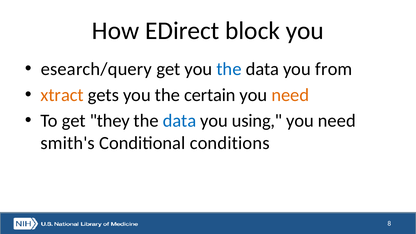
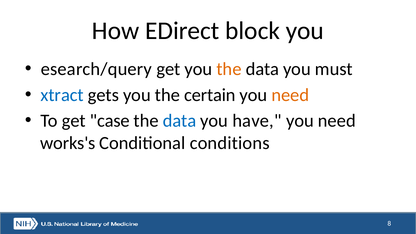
the colour: blue -> orange (229, 69)
from: from -> must (334, 69)
xtract colour: orange -> blue (62, 95)
they: they -> case (110, 121)
using: using -> have (257, 121)
smith's: smith's -> works's (68, 143)
